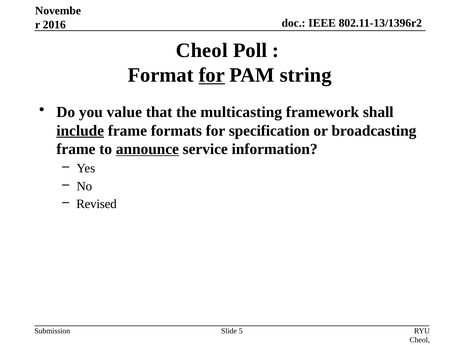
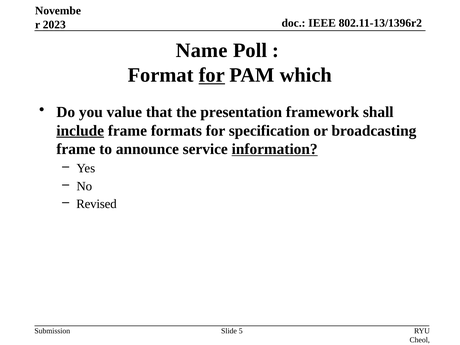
2016: 2016 -> 2023 (54, 25)
Cheol: Cheol -> Name (202, 50)
string: string -> which (306, 75)
multicasting: multicasting -> presentation (241, 112)
announce underline: present -> none (147, 149)
information underline: none -> present (275, 149)
